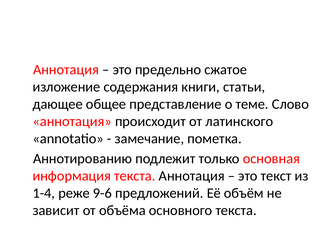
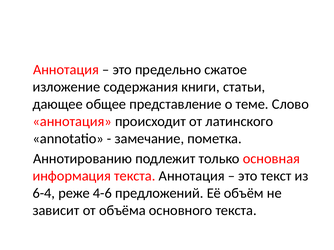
1-4: 1-4 -> 6-4 (44, 194)
9-6: 9-6 -> 4-6 (102, 194)
